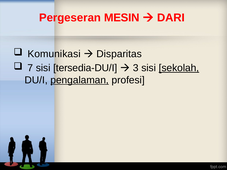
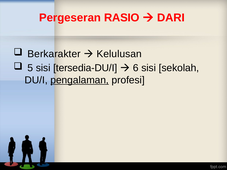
MESIN: MESIN -> RASIO (122, 18)
Komunikasi: Komunikasi -> Berkarakter (54, 54)
Disparitas: Disparitas -> Kelulusan (119, 54)
7: 7 -> 5 (30, 68)
3: 3 -> 6 (136, 68)
sekolah underline: present -> none (179, 68)
